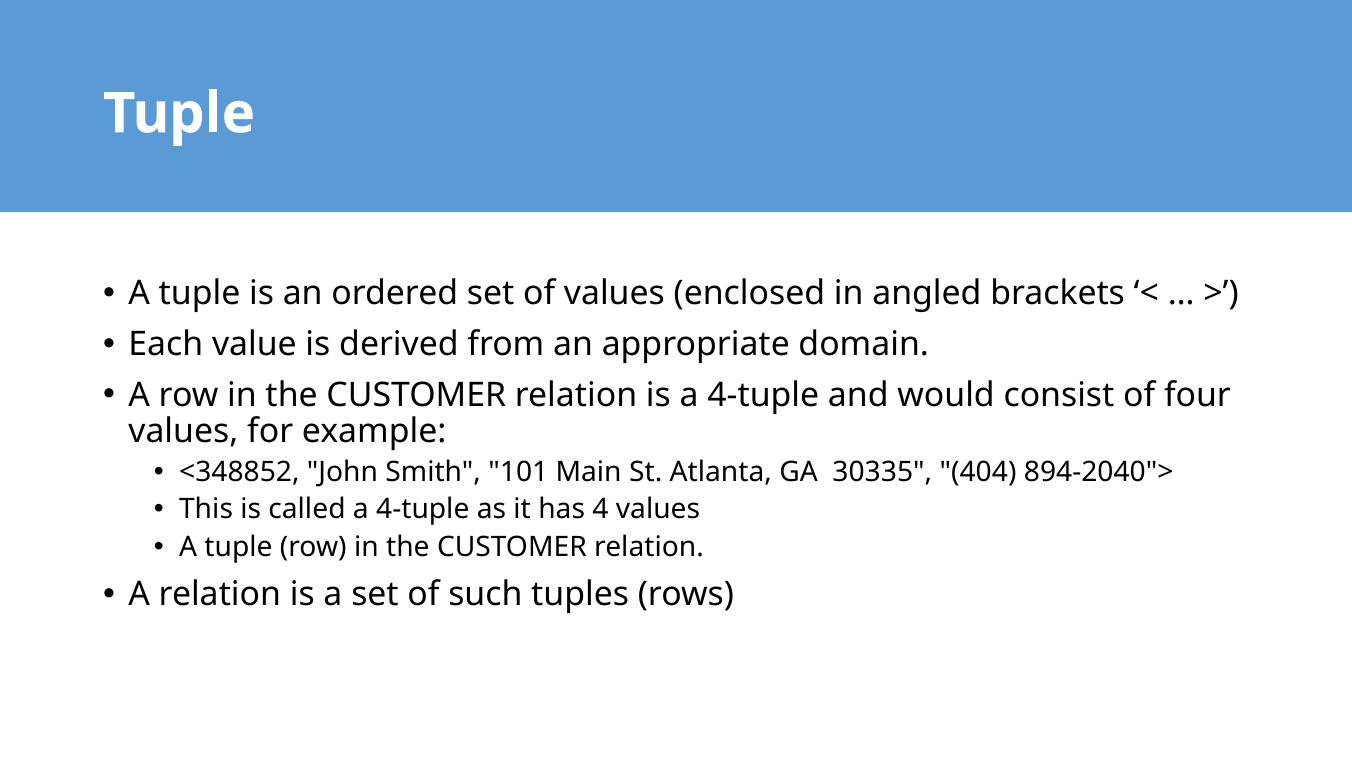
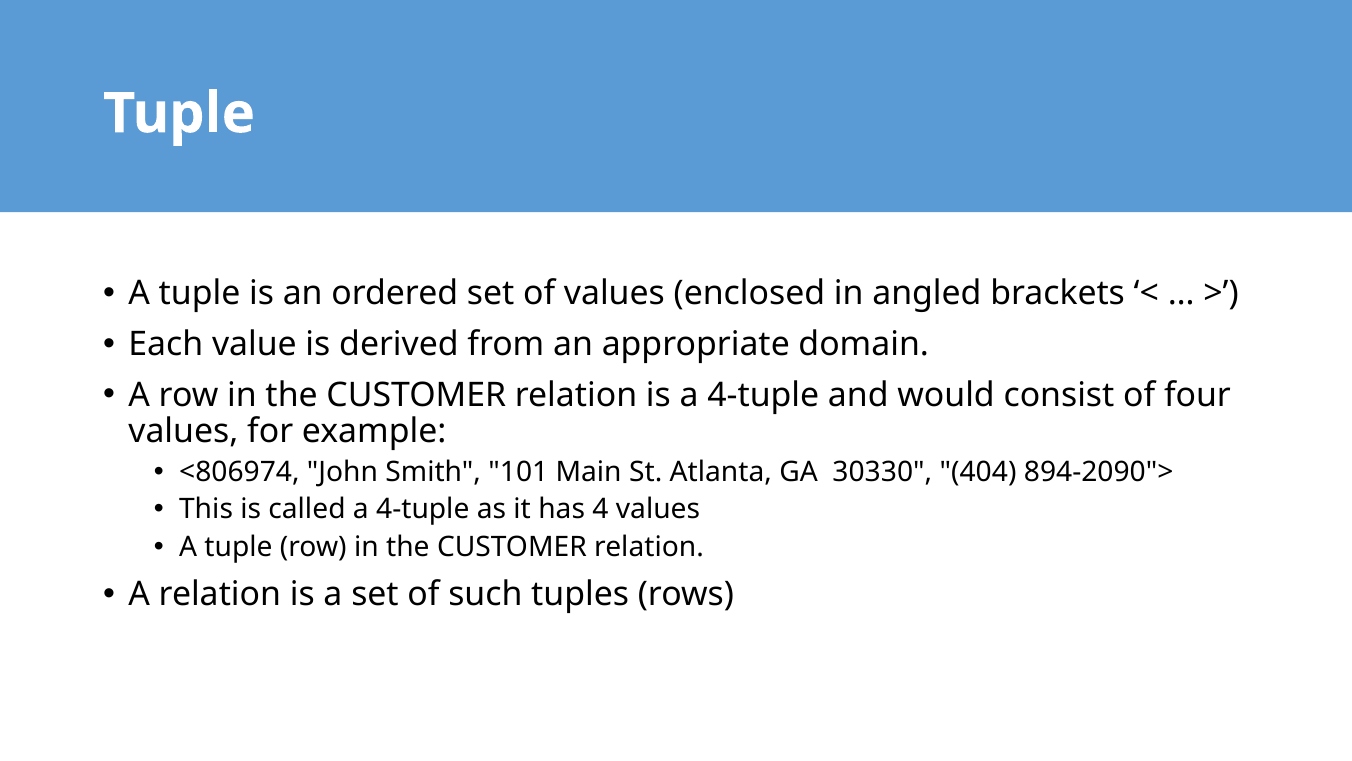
<348852: <348852 -> <806974 (239, 472)
30335: 30335 -> 30330 (882, 472)
894-2040">: 894-2040"> -> 894-2090"> (1099, 472)
